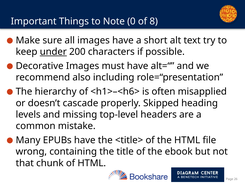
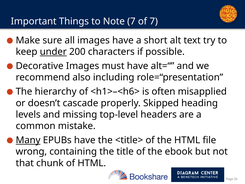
Note 0: 0 -> 7 (131, 21)
of 8: 8 -> 7 (154, 21)
Many underline: none -> present (28, 140)
